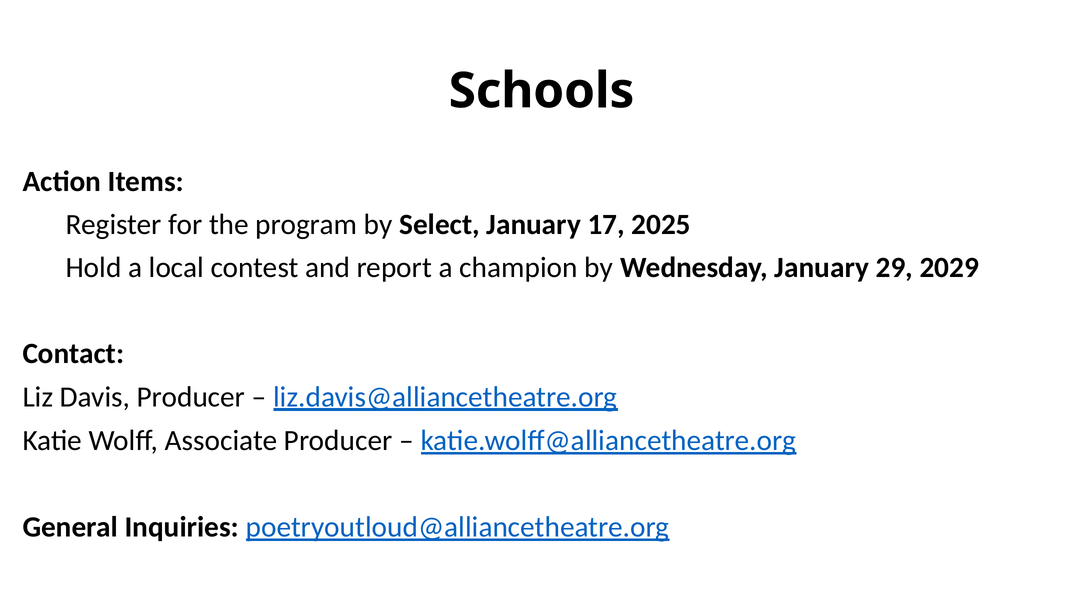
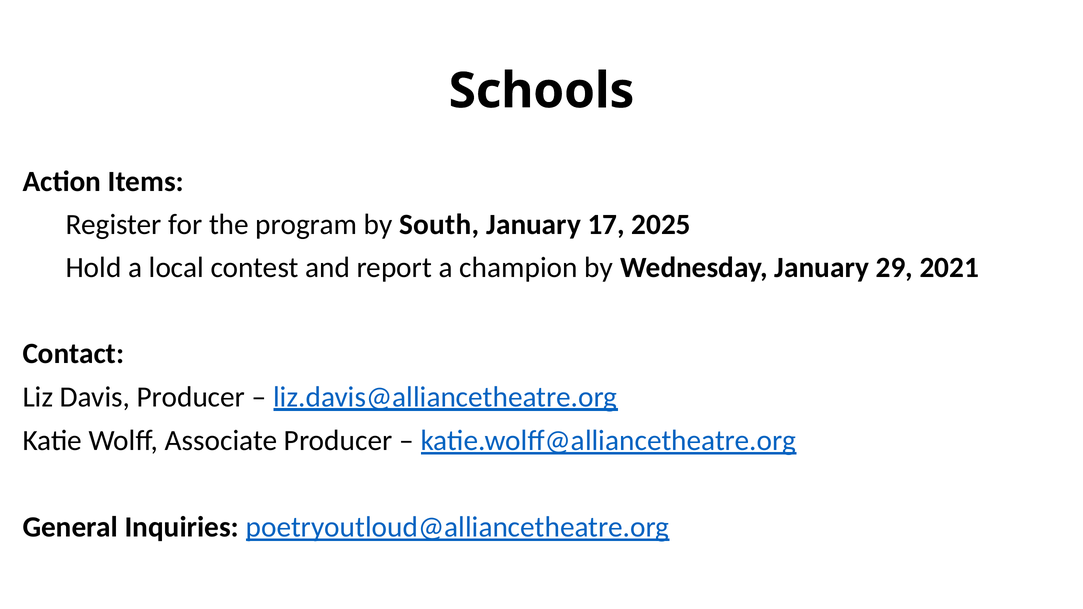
Select: Select -> South (439, 225)
2029: 2029 -> 2021 (949, 268)
